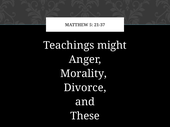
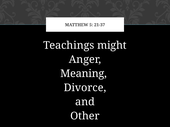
Morality: Morality -> Meaning (84, 74)
These: These -> Other (85, 116)
